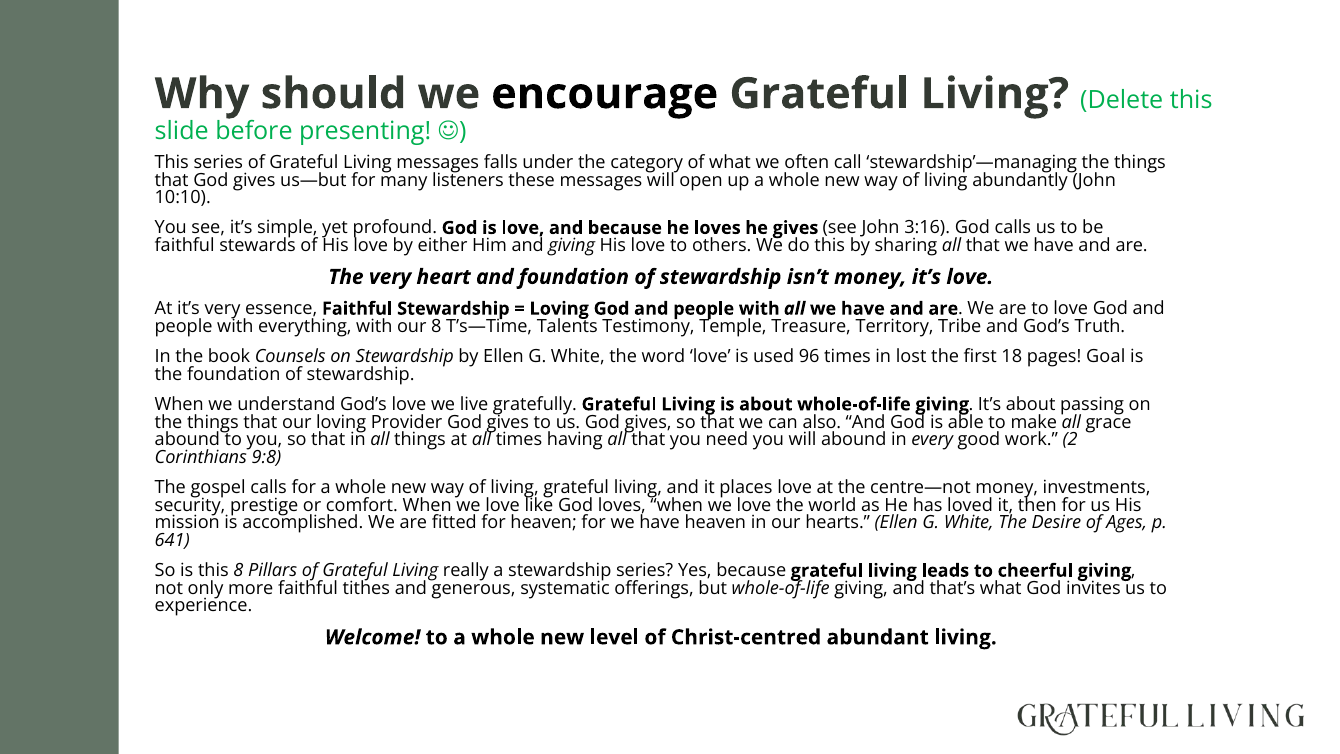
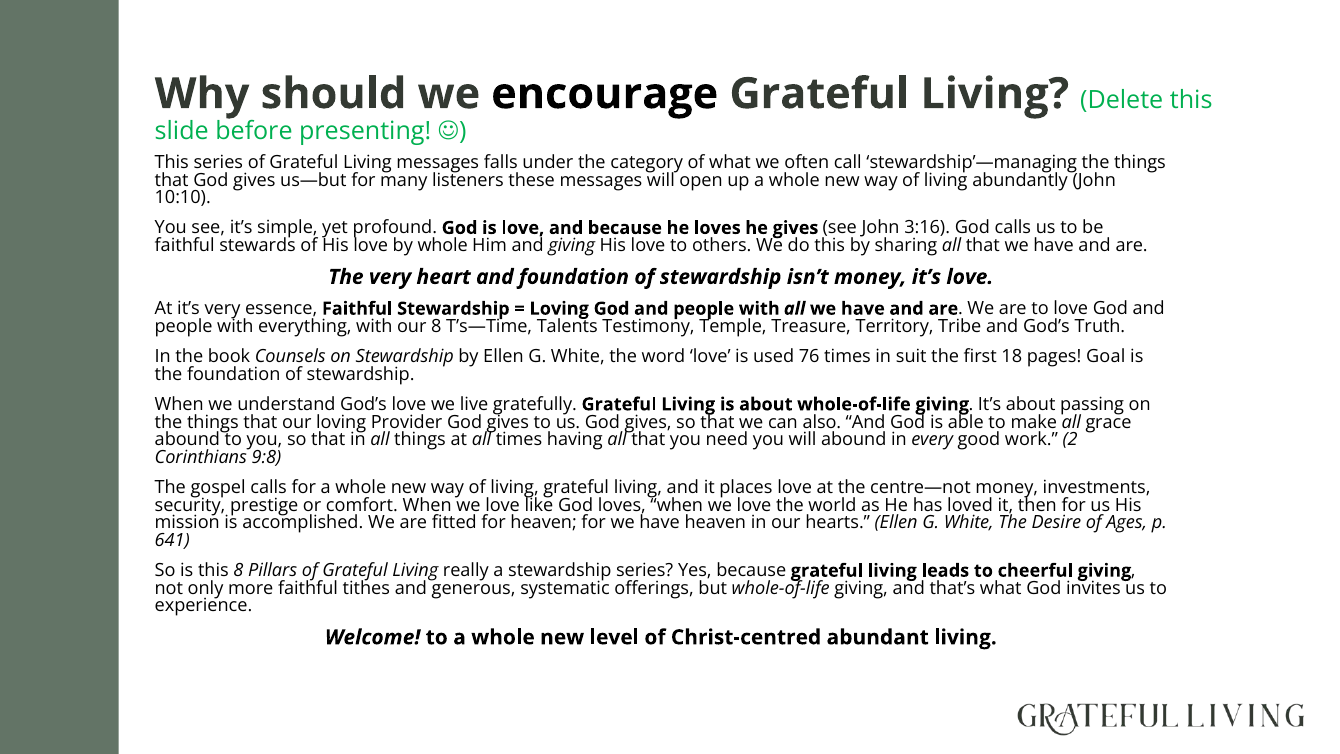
by either: either -> whole (443, 245)
96: 96 -> 76 (809, 356)
lost: lost -> suit (911, 356)
